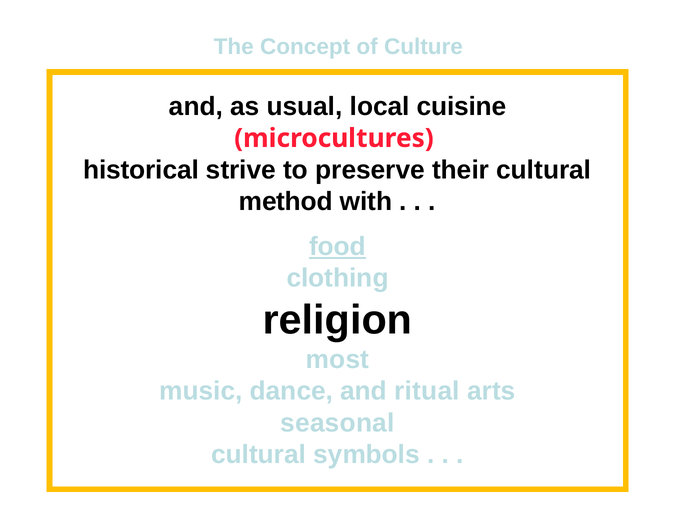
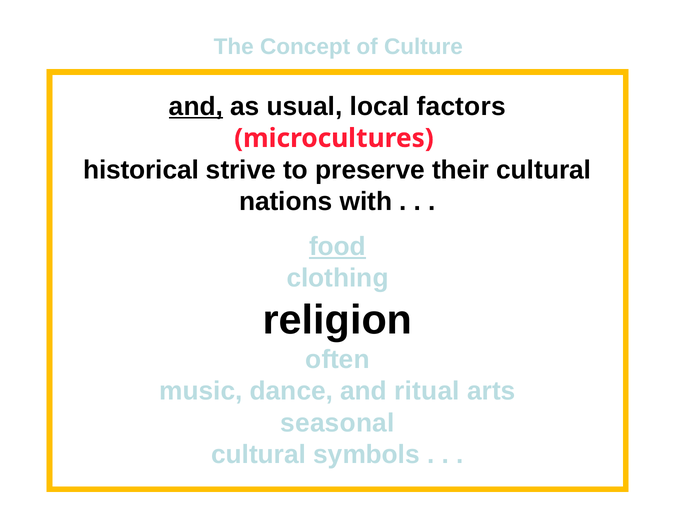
and underline: none -> present (196, 107)
cuisine: cuisine -> factors (461, 107)
method: method -> nations (286, 201)
most: most -> often (338, 359)
